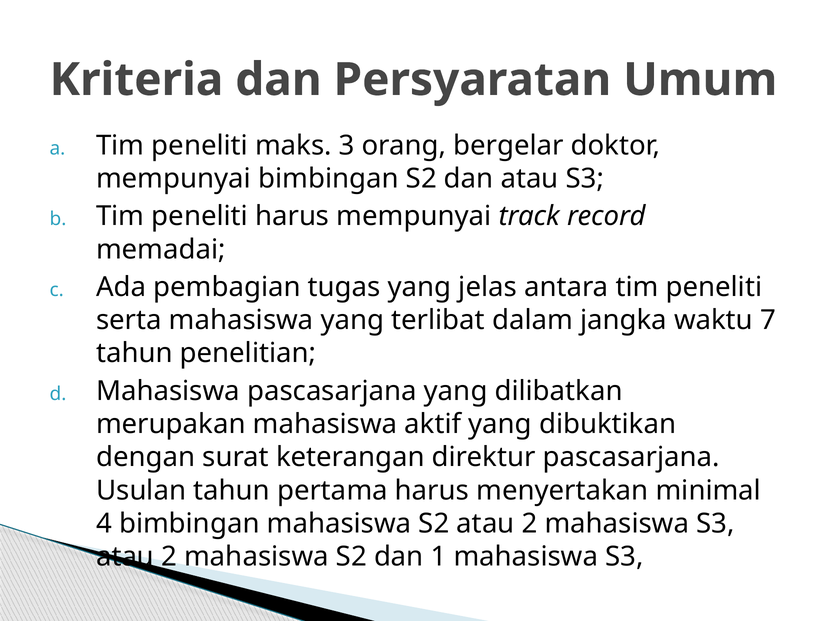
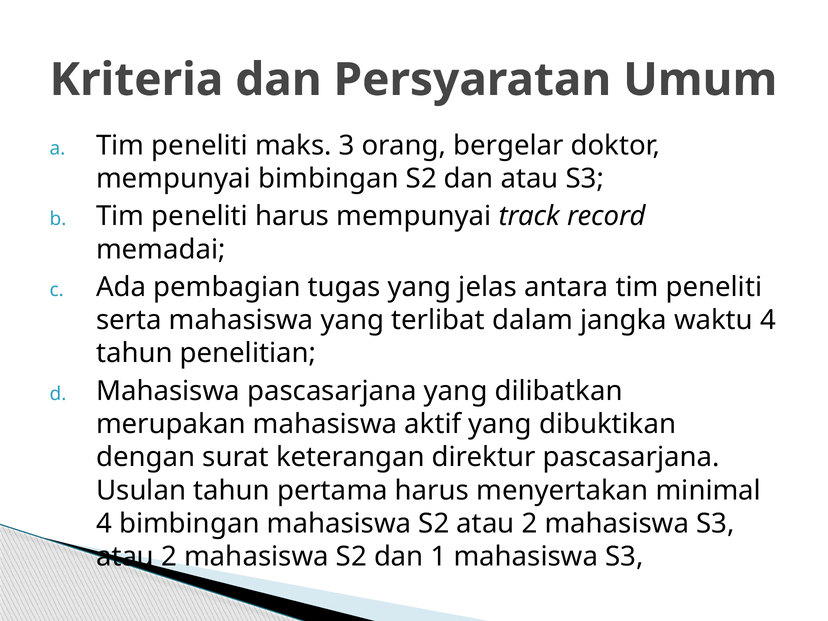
waktu 7: 7 -> 4 (768, 320)
